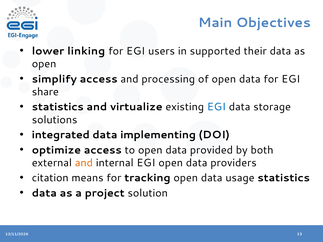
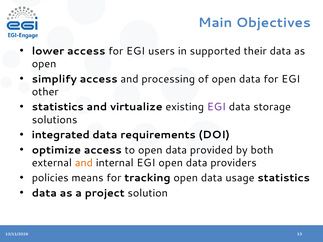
lower linking: linking -> access (86, 51)
share: share -> other (45, 92)
EGI colour: blue -> purple (216, 107)
implementing: implementing -> requirements (158, 135)
citation: citation -> policies (50, 178)
